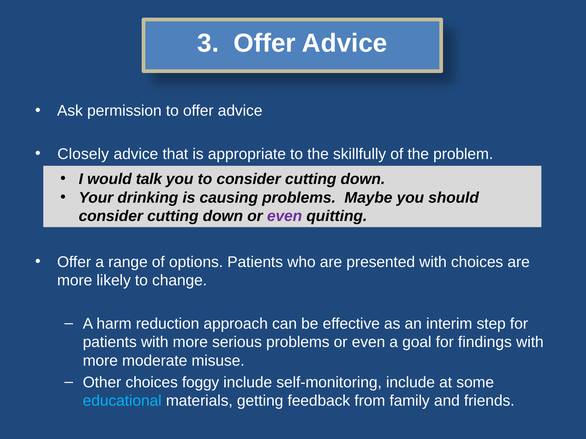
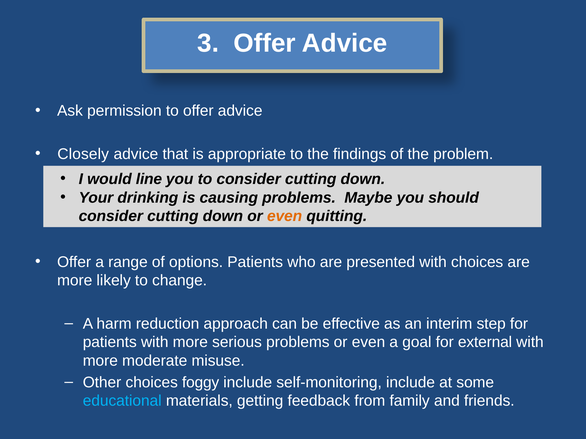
skillfully: skillfully -> findings (360, 154)
talk: talk -> line (149, 179)
even colour: purple -> orange (285, 216)
findings: findings -> external (485, 343)
